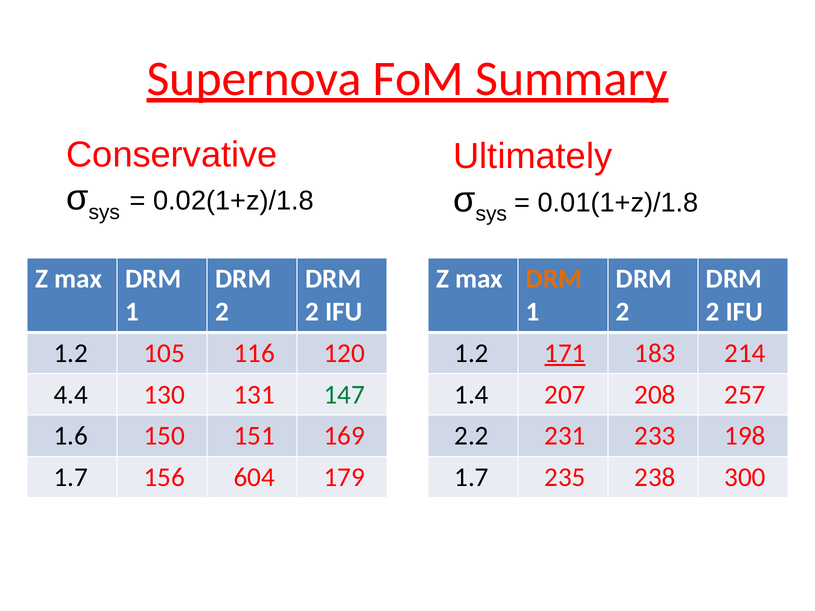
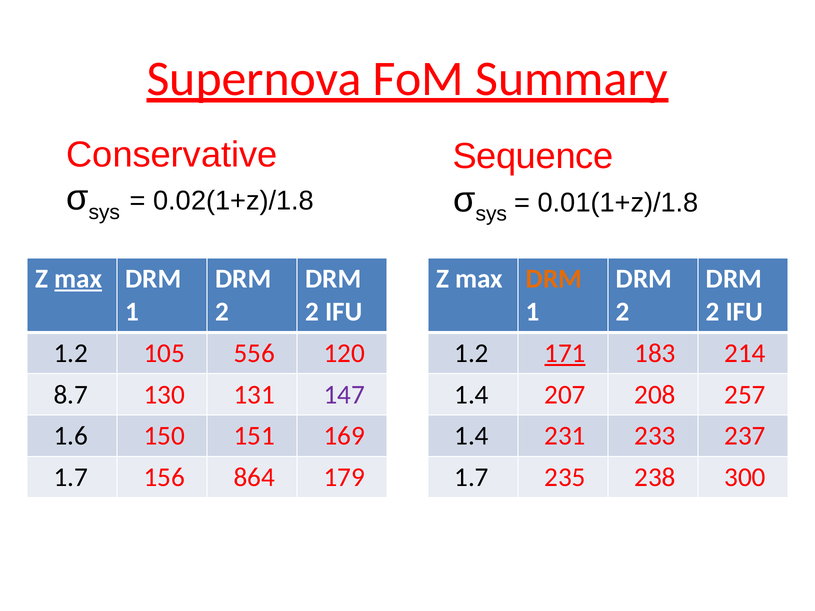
Ultimately: Ultimately -> Sequence (533, 157)
max underline: none -> present (78, 279)
116: 116 -> 556 (254, 353)
4.4: 4.4 -> 8.7 (71, 395)
147 colour: green -> purple (344, 395)
2.2: 2.2 -> 1.4 (472, 436)
198: 198 -> 237 (745, 436)
604: 604 -> 864 (254, 477)
